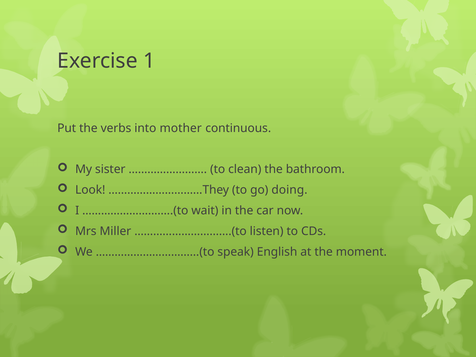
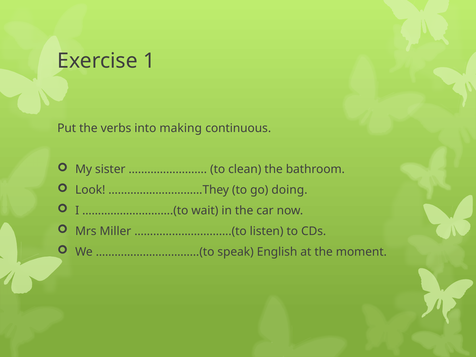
mother: mother -> making (181, 128)
